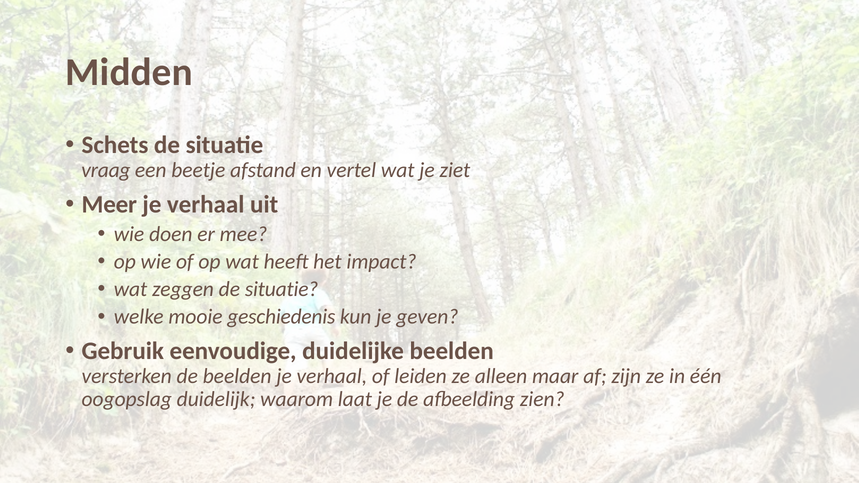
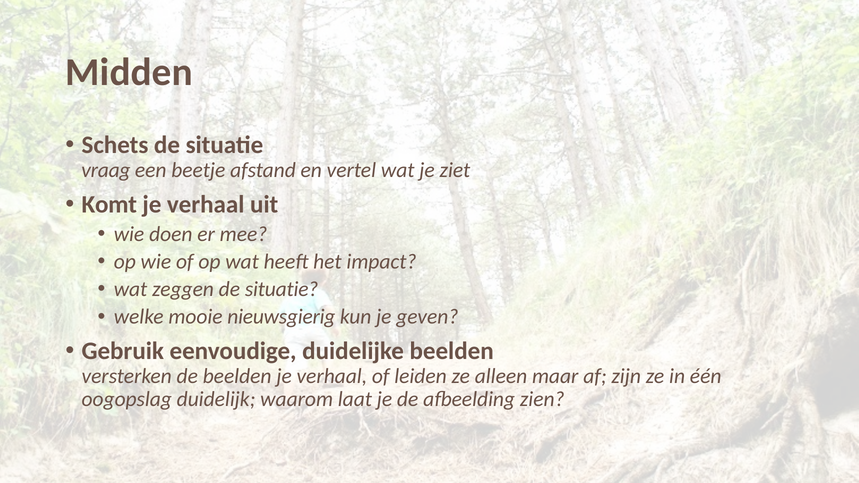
Meer: Meer -> Komt (109, 204)
geschiedenis: geschiedenis -> nieuwsgierig (281, 317)
